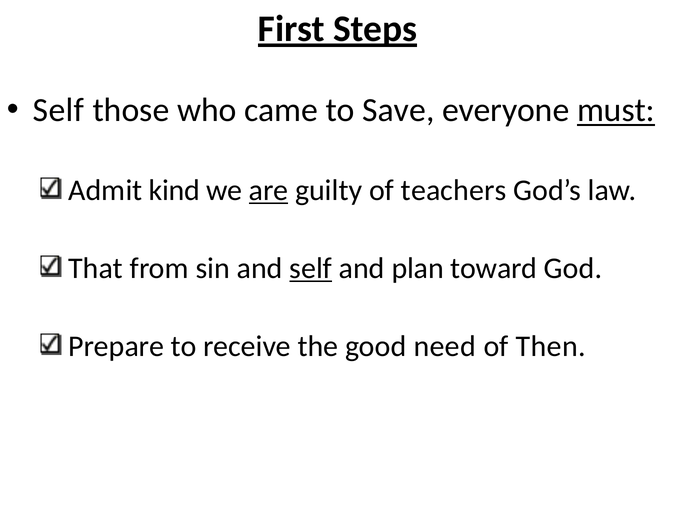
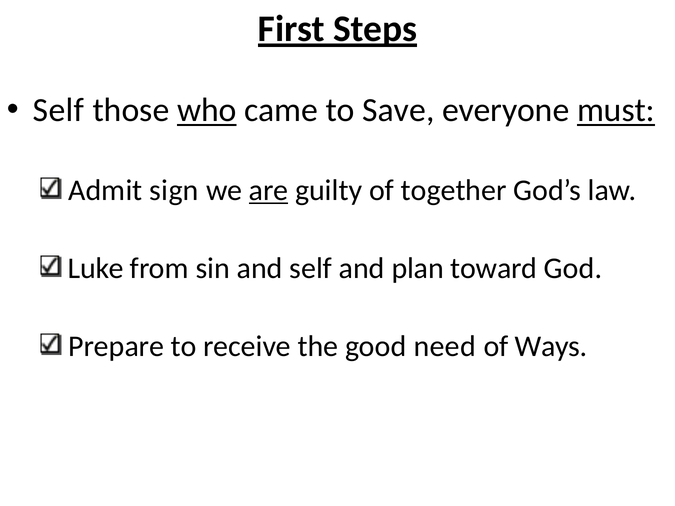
who underline: none -> present (207, 110)
kind: kind -> sign (174, 190)
teachers: teachers -> together (454, 190)
That: That -> Luke (96, 268)
self underline: present -> none (311, 268)
Then: Then -> Ways (551, 347)
